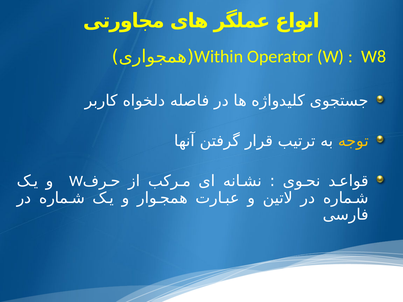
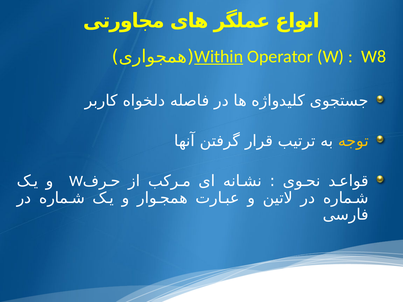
Within underline: none -> present (219, 57)
